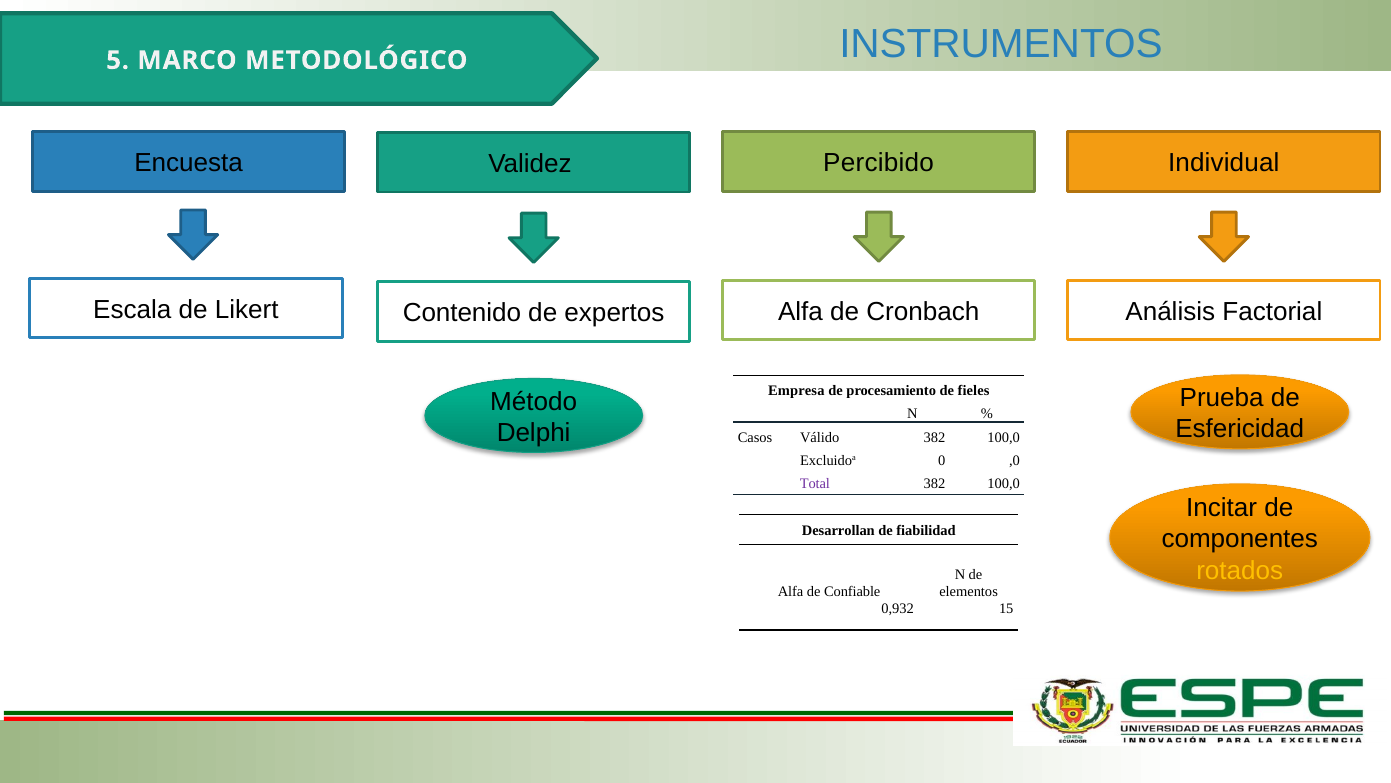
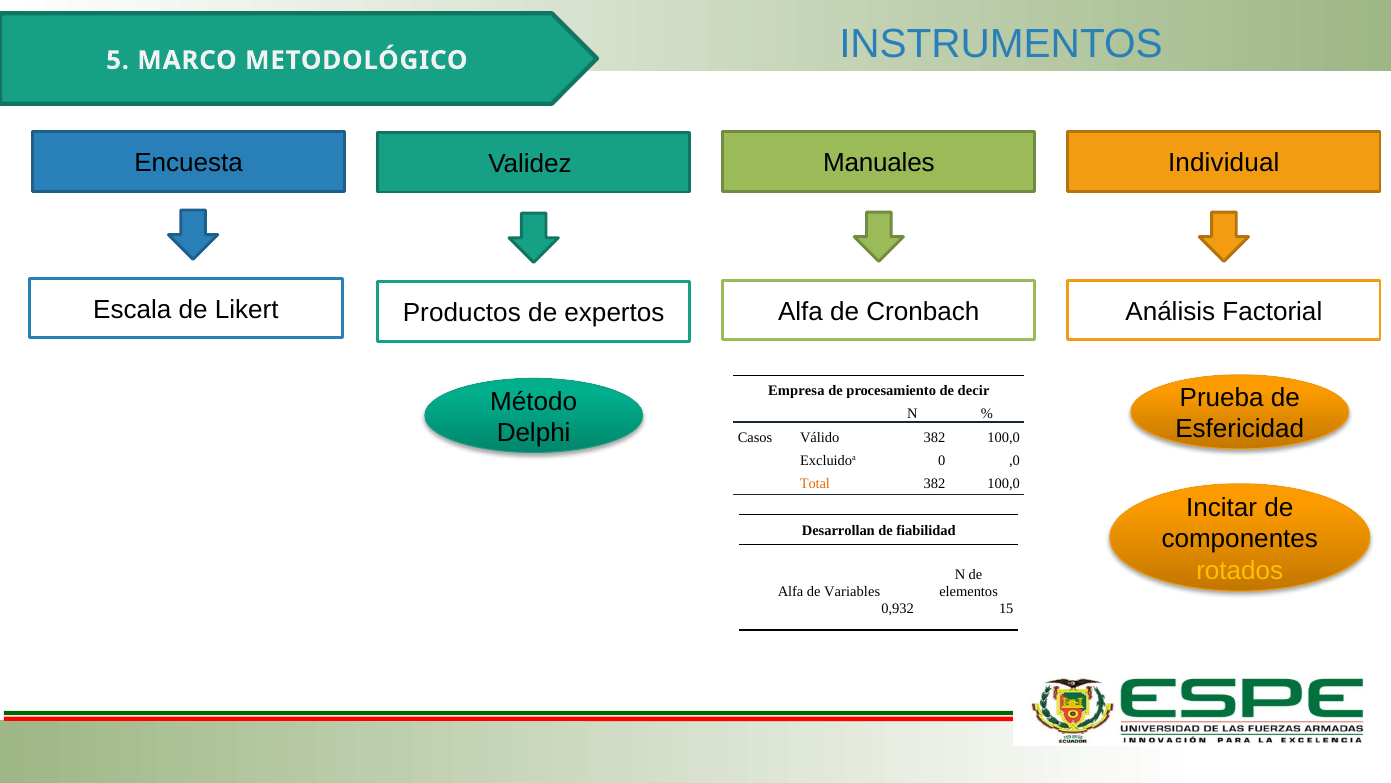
Percibido: Percibido -> Manuales (879, 163)
Contenido: Contenido -> Productos (462, 313)
fieles: fieles -> decir (974, 391)
Total colour: purple -> orange (815, 483)
Confiable: Confiable -> Variables (852, 592)
